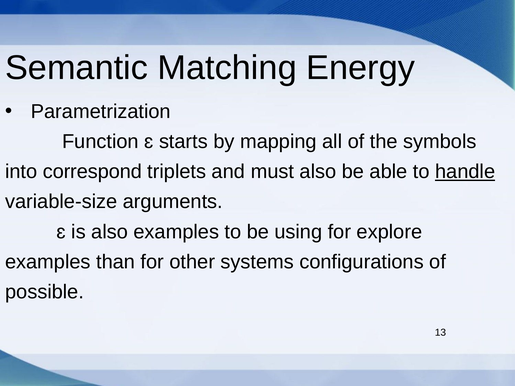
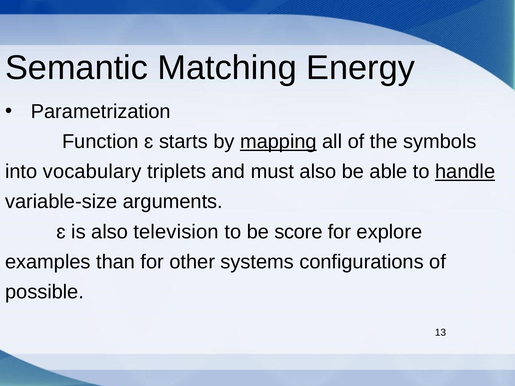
mapping underline: none -> present (278, 142)
correspond: correspond -> vocabulary (92, 172)
also examples: examples -> television (176, 232)
using: using -> score (298, 232)
